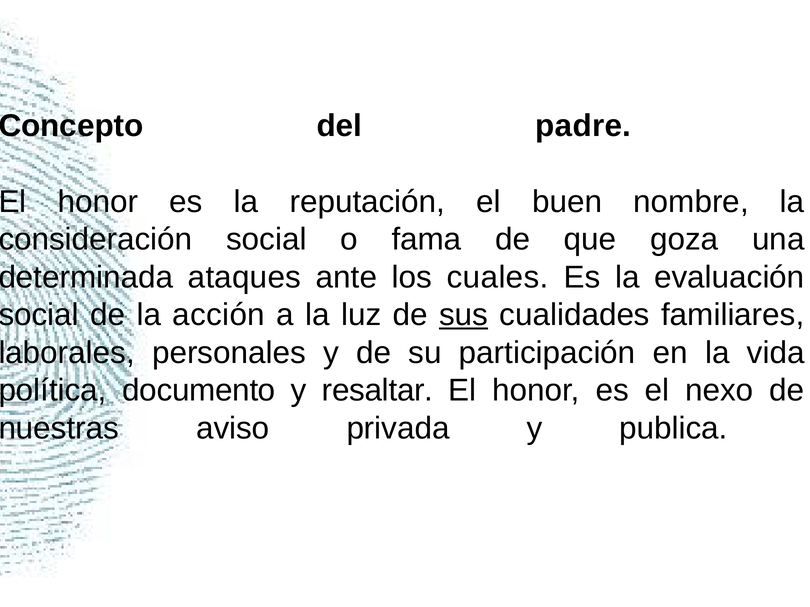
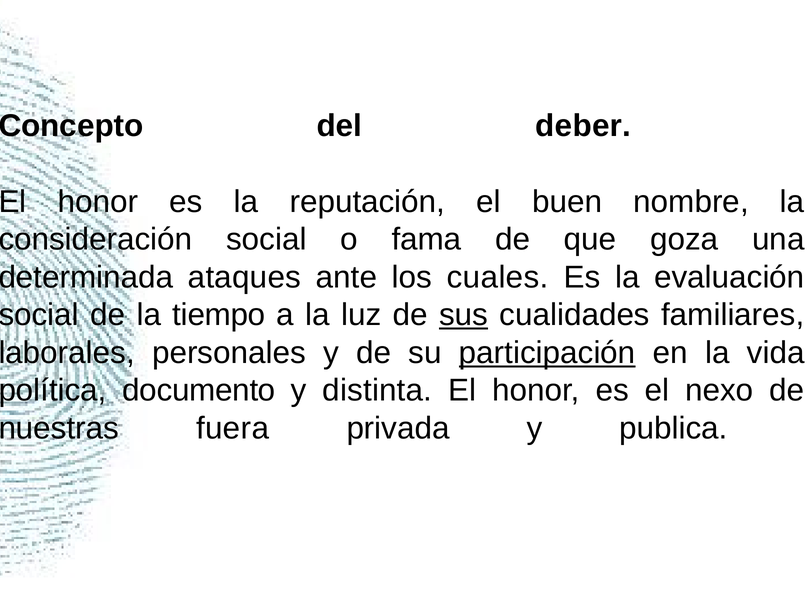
padre: padre -> deber (583, 126)
acción: acción -> tiempo (219, 315)
participación underline: none -> present (547, 353)
resaltar: resaltar -> distinta (377, 391)
aviso: aviso -> fuera (233, 429)
